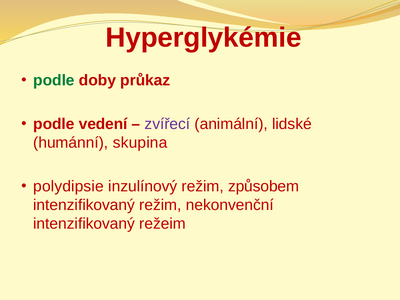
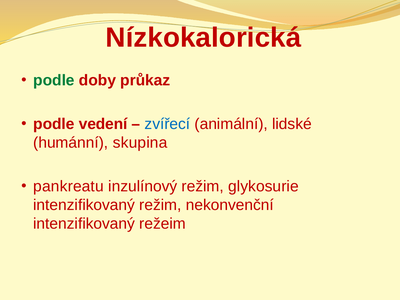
Hyperglykémie: Hyperglykémie -> Nízkokalorická (203, 38)
zvířecí colour: purple -> blue (167, 124)
polydipsie: polydipsie -> pankreatu (69, 186)
způsobem: způsobem -> glykosurie (263, 186)
